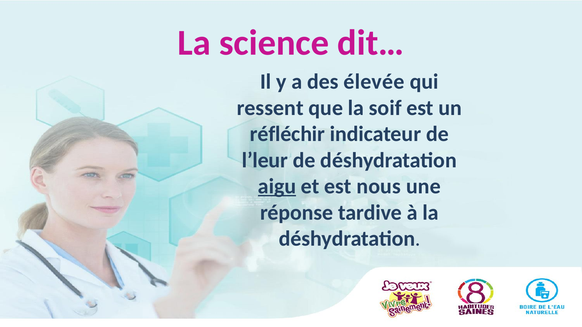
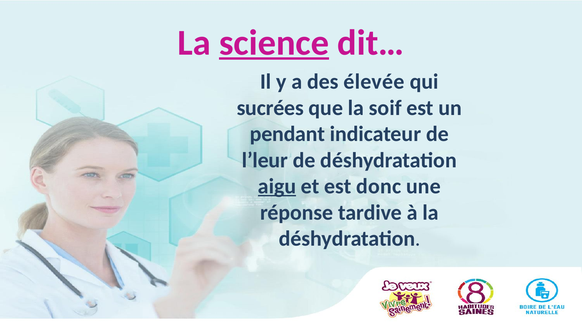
science underline: none -> present (274, 43)
ressent: ressent -> sucrées (270, 108)
réfléchir: réfléchir -> pendant (287, 134)
nous: nous -> donc (379, 187)
